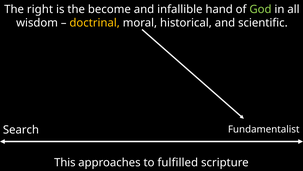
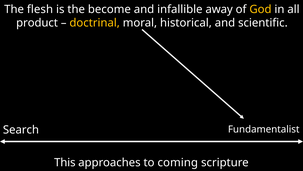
right: right -> flesh (40, 9)
hand: hand -> away (219, 9)
God colour: light green -> yellow (260, 9)
wisdom: wisdom -> product (37, 23)
fulfilled: fulfilled -> coming (178, 162)
